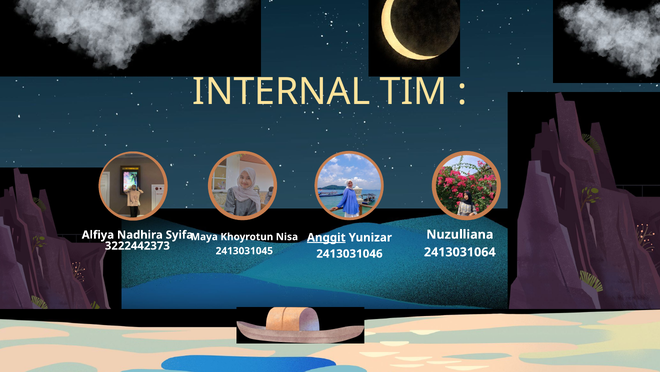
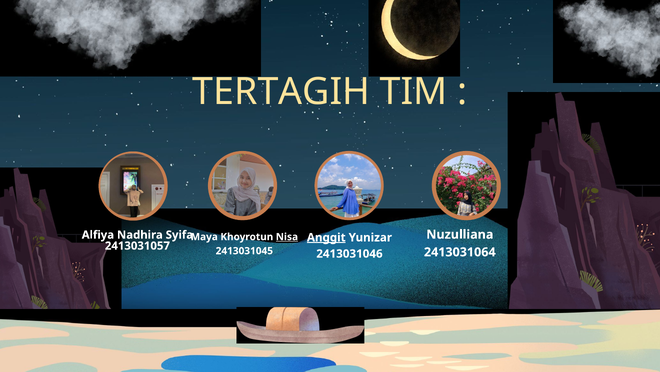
INTERNAL: INTERNAL -> TERTAGIH (281, 92)
Nisa underline: none -> present (287, 236)
3222442373: 3222442373 -> 2413031057 (137, 245)
